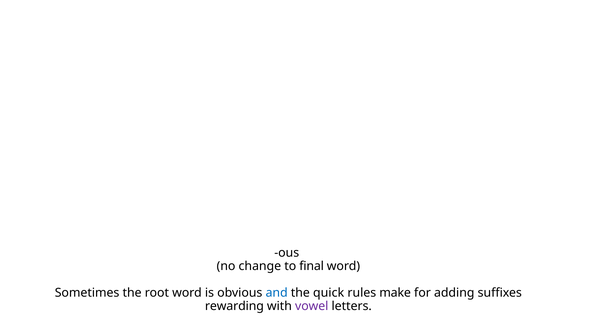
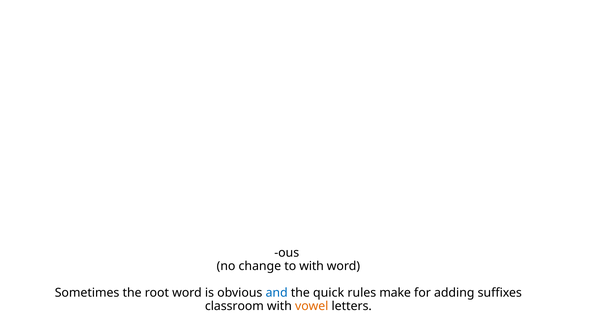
to final: final -> with (312, 266)
rewarding: rewarding -> classroom (234, 306)
vowel colour: purple -> orange (312, 306)
